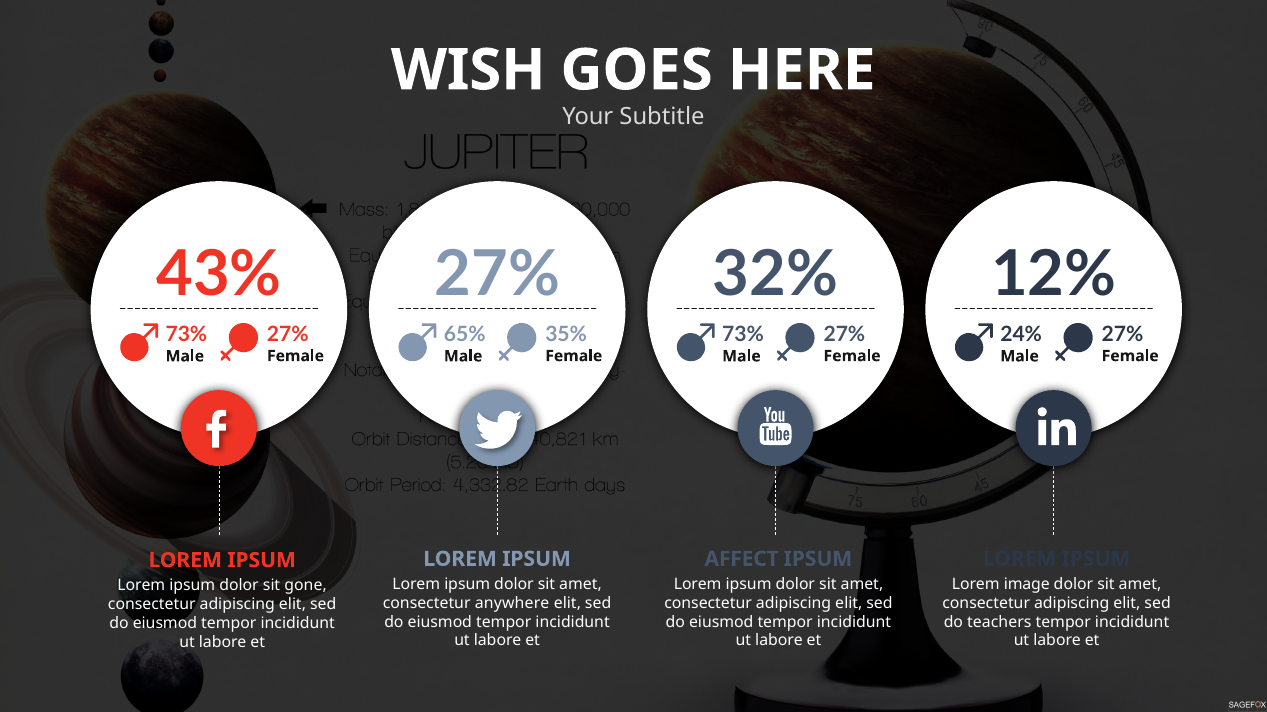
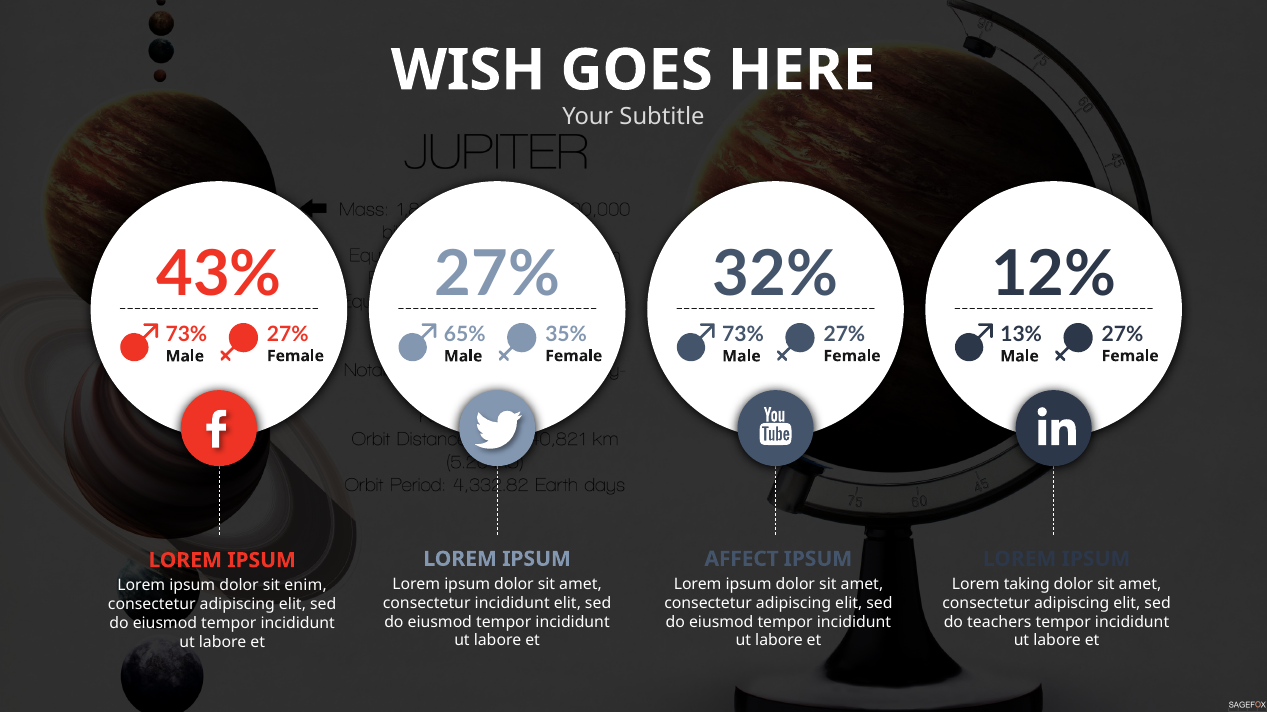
24%: 24% -> 13% (1021, 335)
image: image -> taking (1027, 584)
gone: gone -> enim (306, 586)
consectetur anywhere: anywhere -> incididunt (512, 603)
